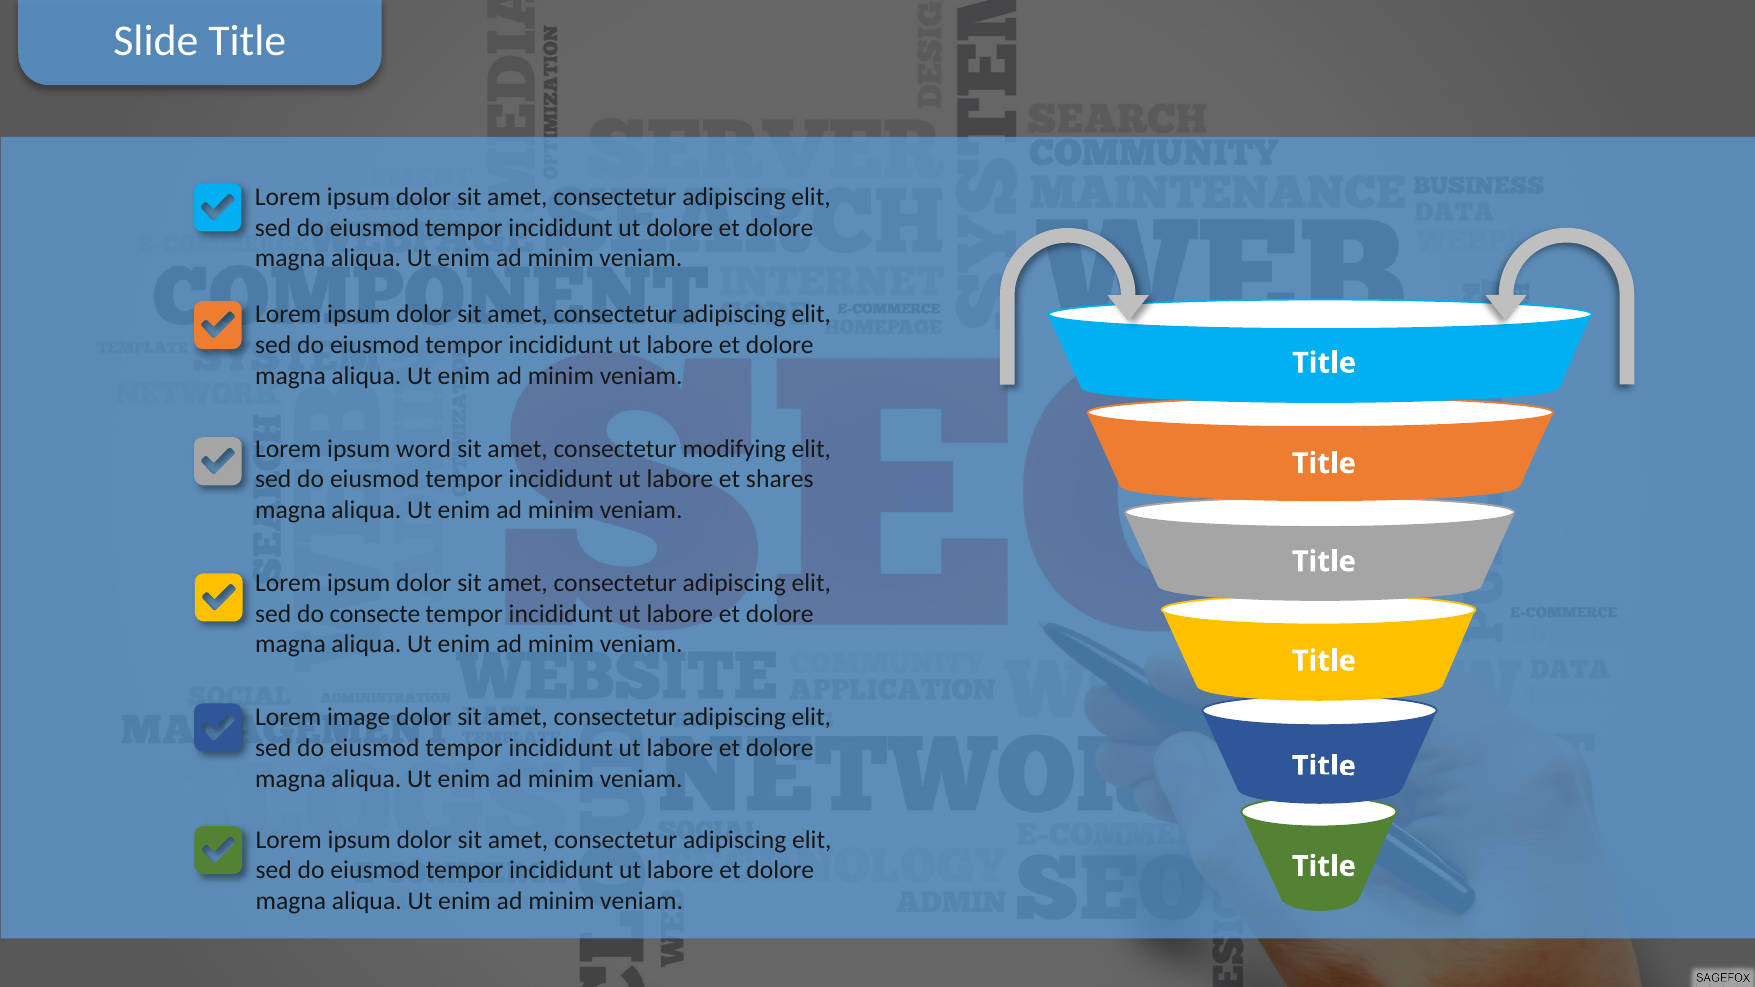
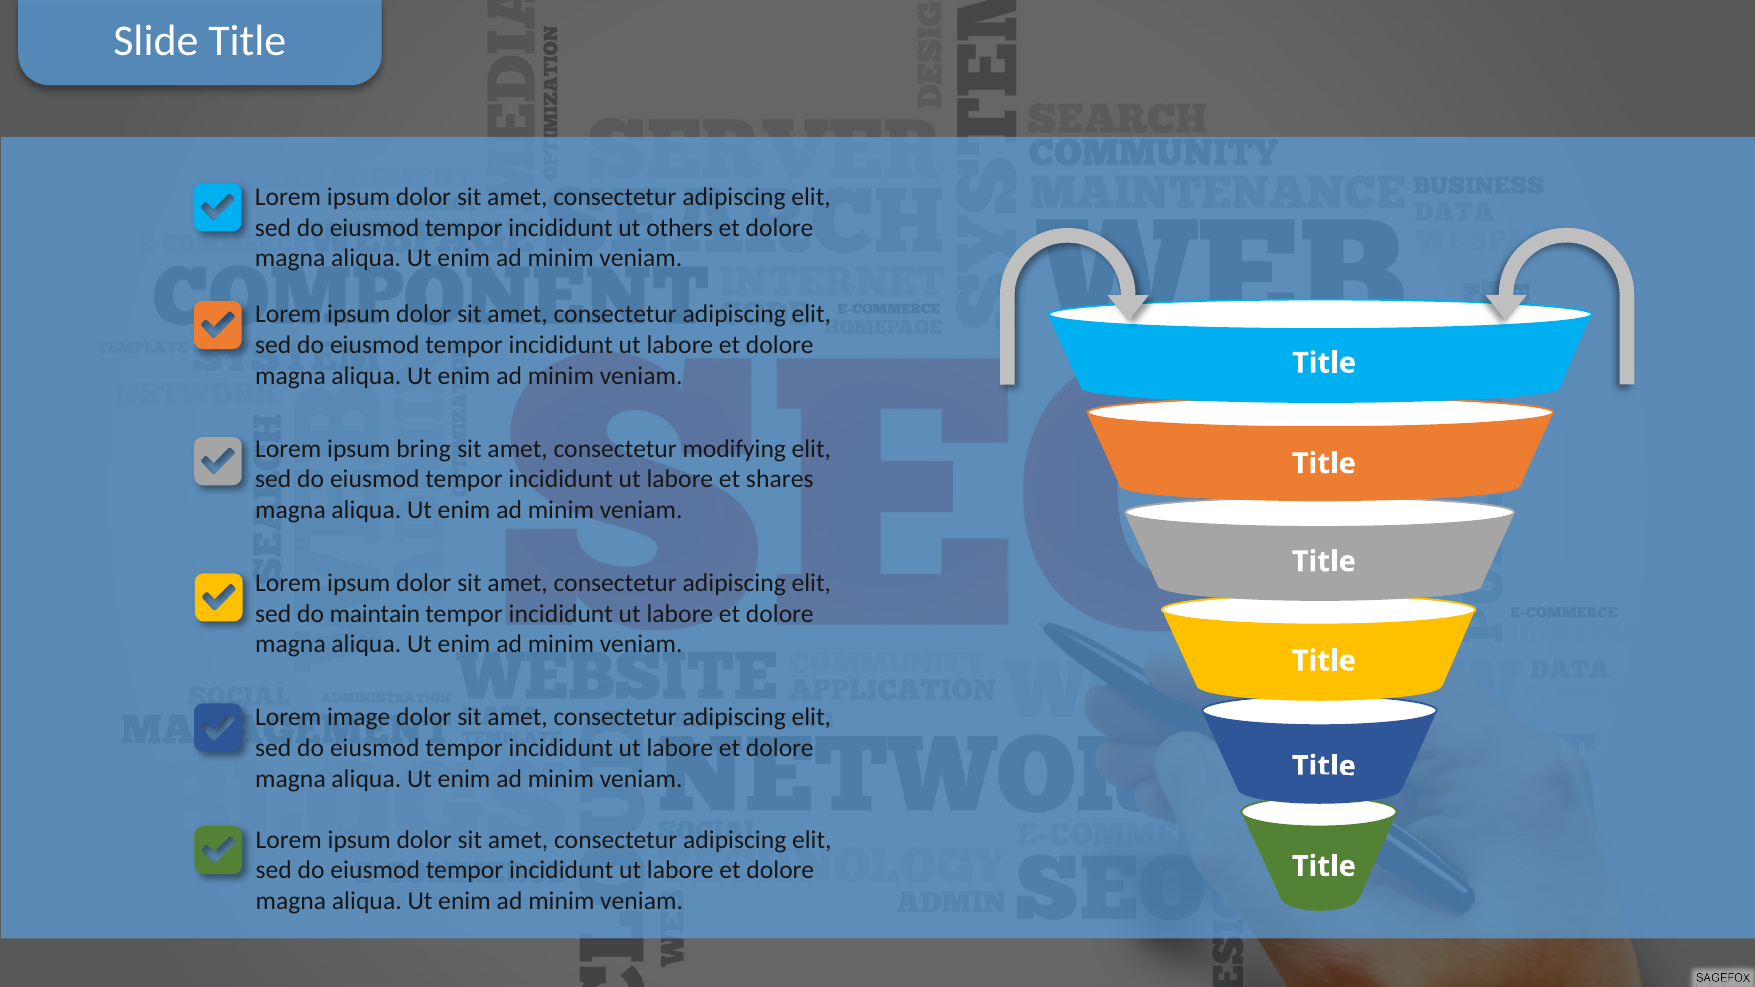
ut dolore: dolore -> others (680, 228)
word: word -> bring (424, 449)
consecte: consecte -> maintain (375, 614)
